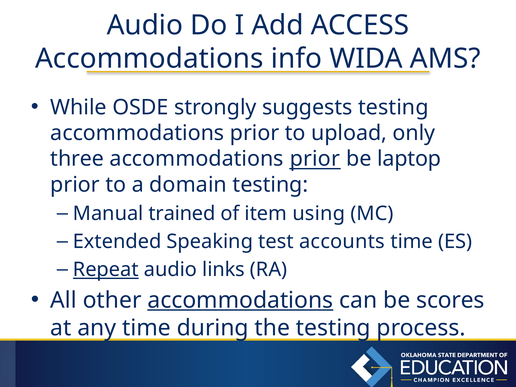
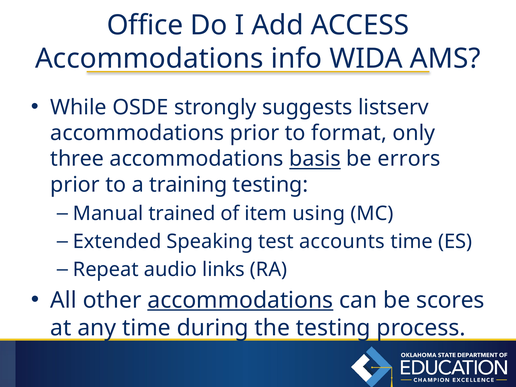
Audio: Audio -> Office (145, 25)
suggests testing: testing -> listserv (393, 107)
upload: upload -> format (349, 133)
three accommodations prior: prior -> basis (315, 159)
laptop: laptop -> errors (409, 159)
domain: domain -> training (188, 185)
Repeat underline: present -> none (106, 270)
